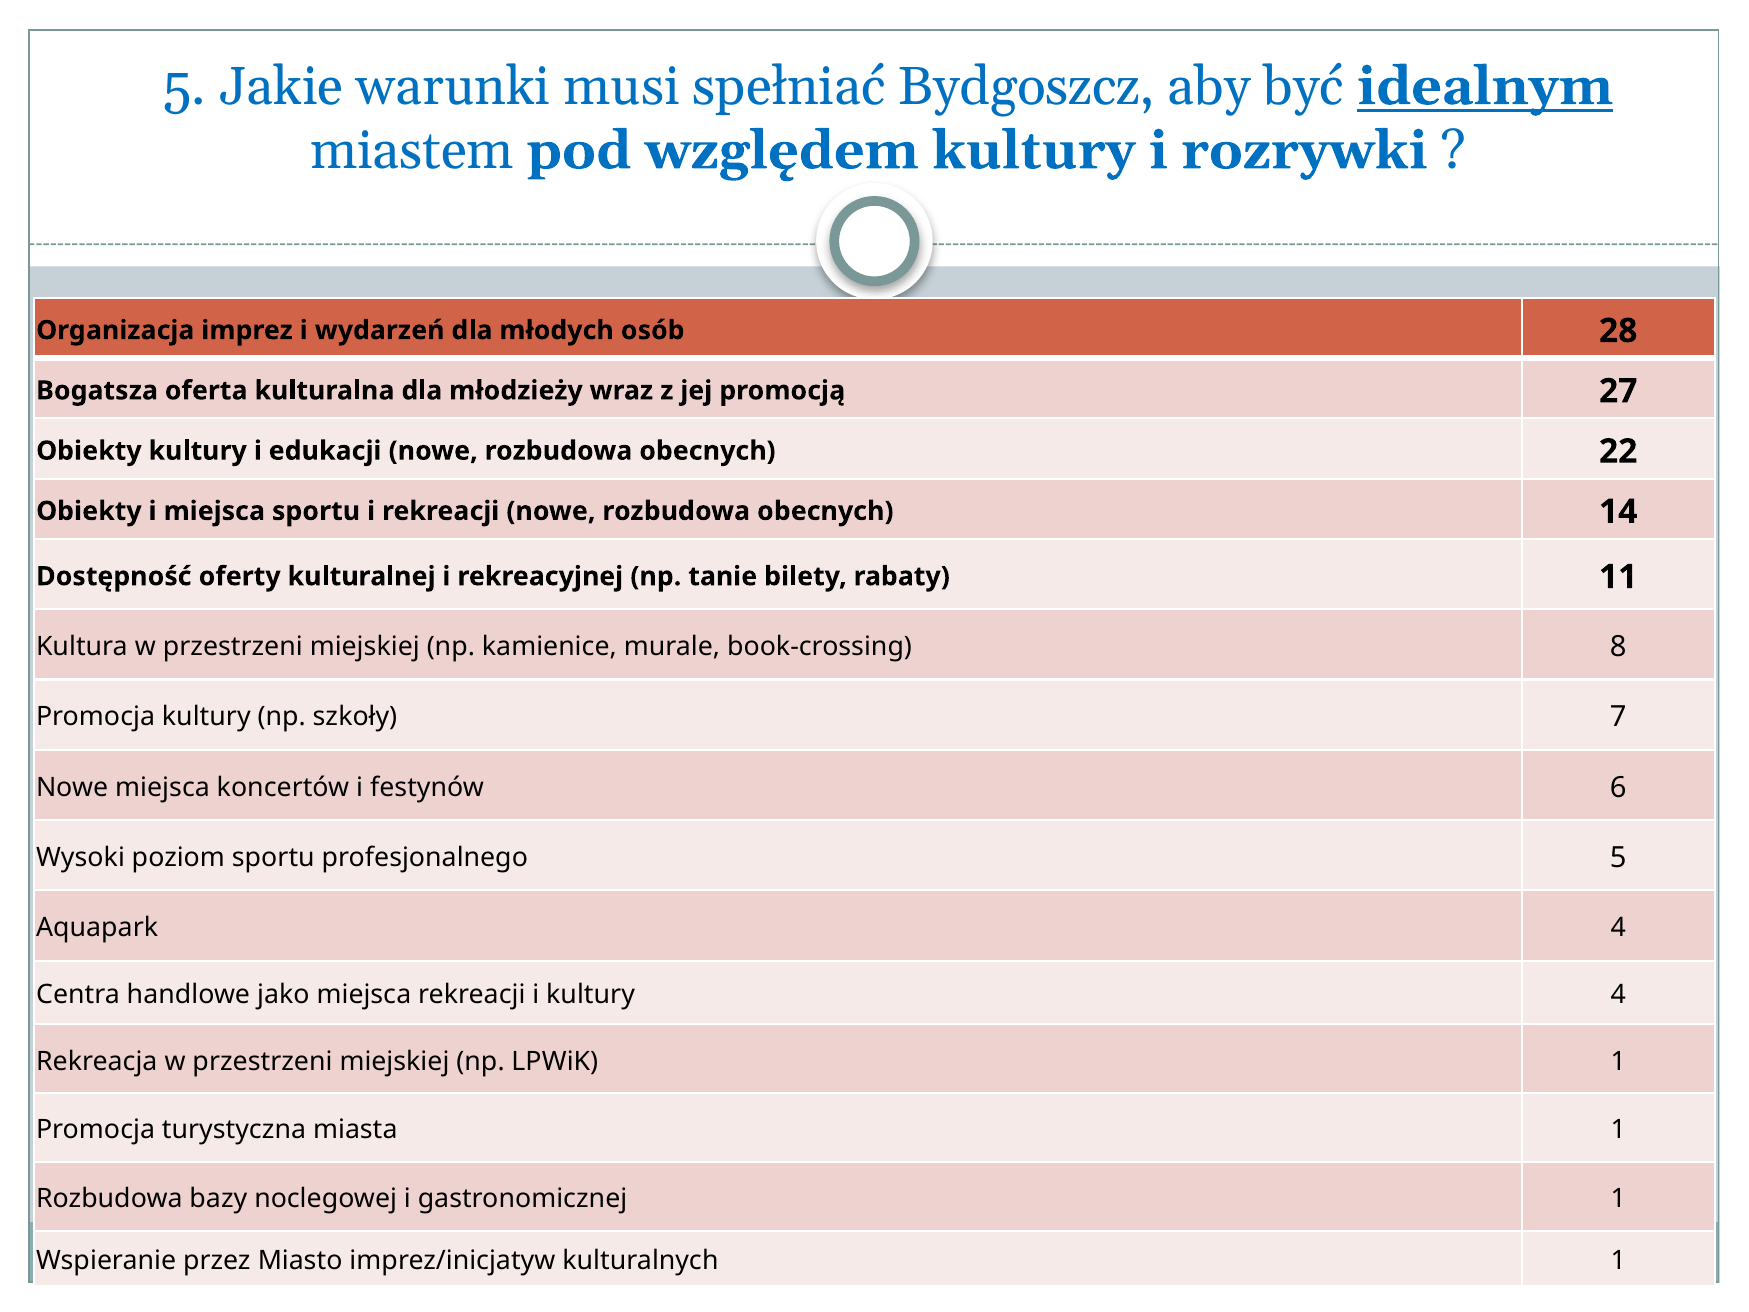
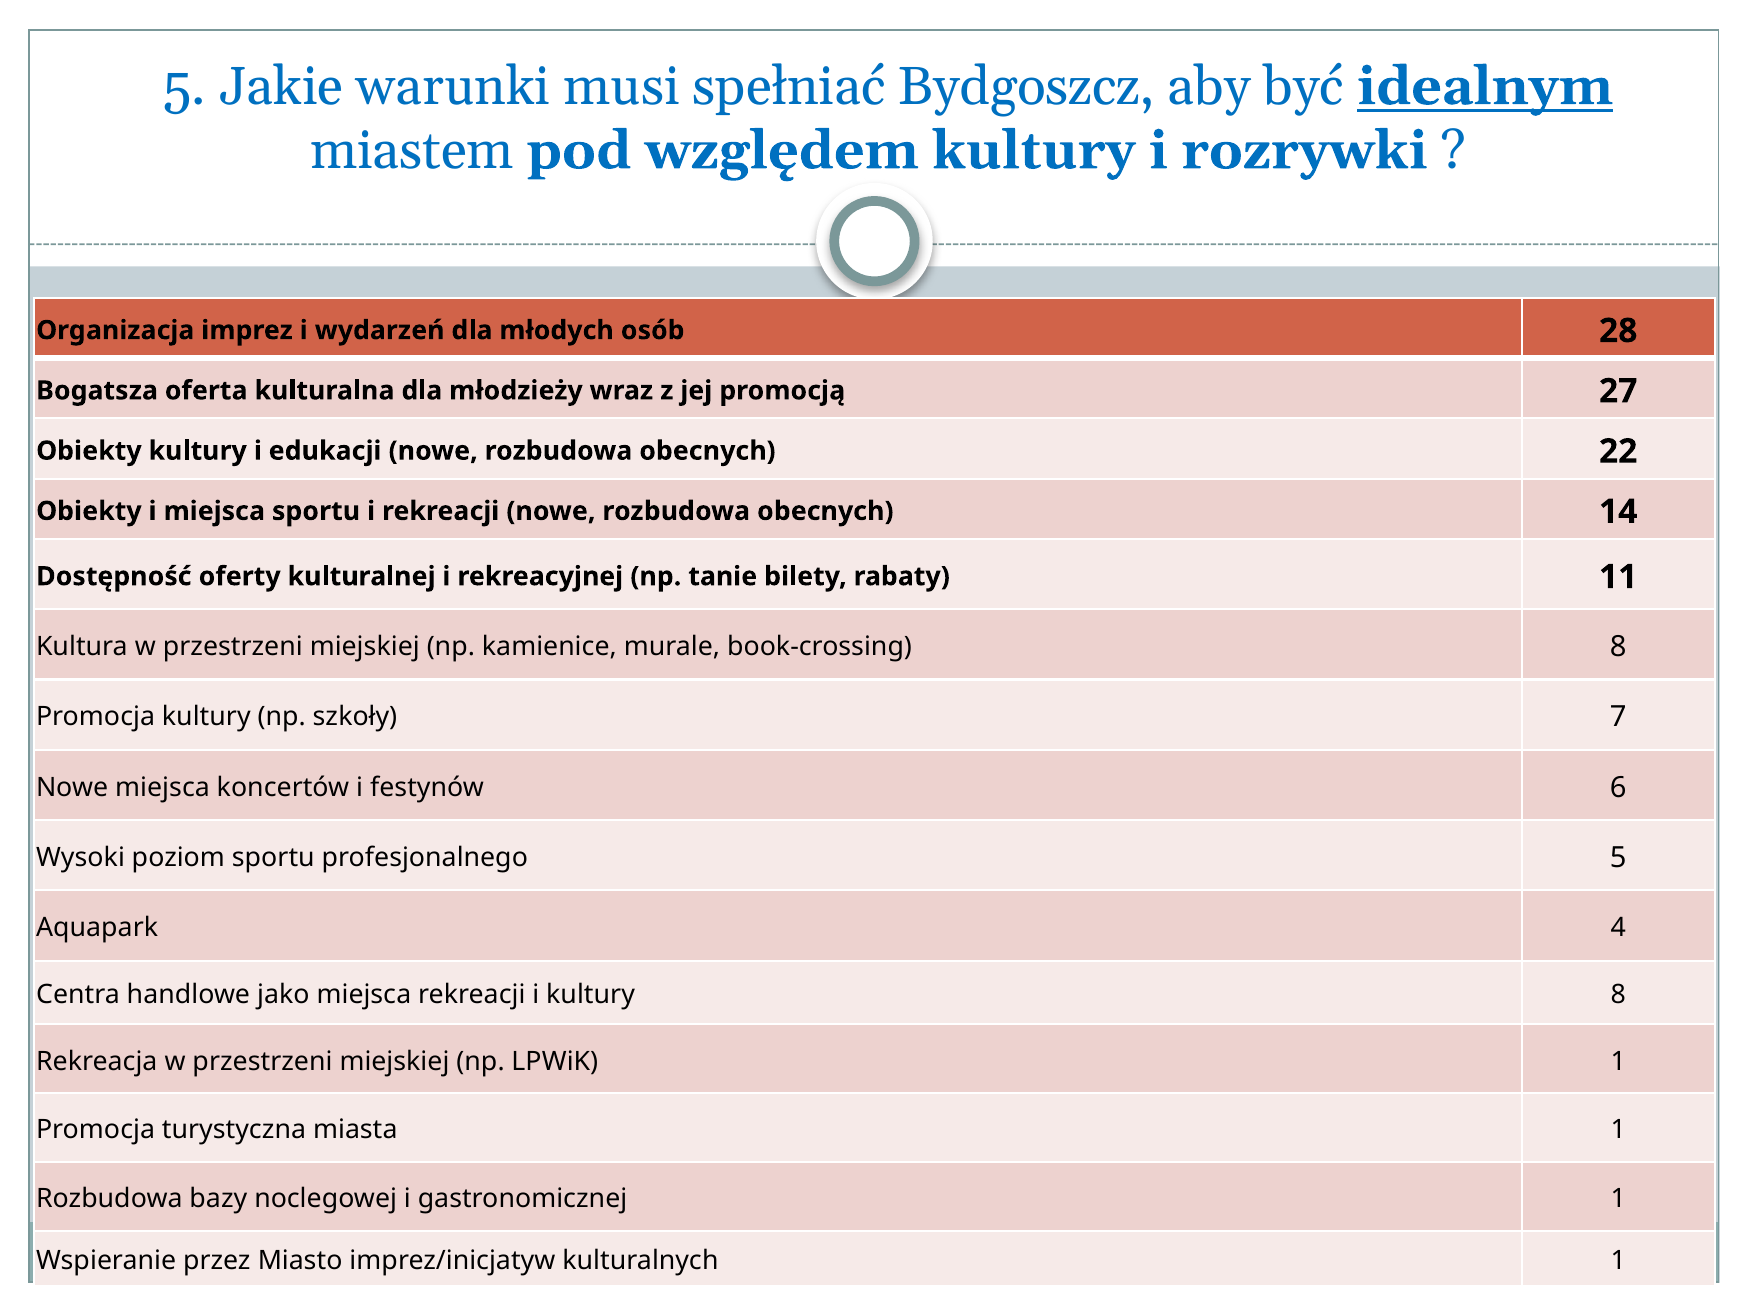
kultury 4: 4 -> 8 (1618, 995)
